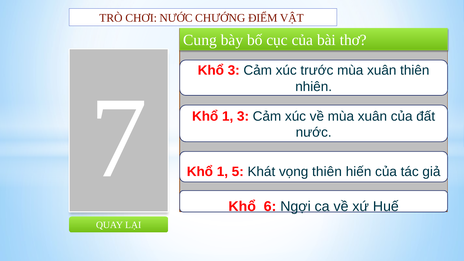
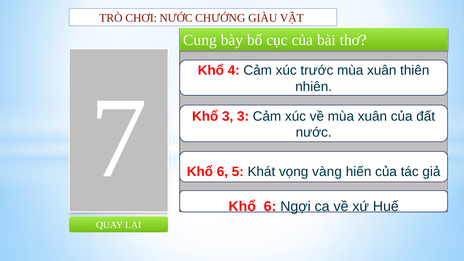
ĐIỂM: ĐIỂM -> GIÀU (263, 18)
Khổ 3: 3 -> 4 (234, 71)
1: 1 -> 3 (228, 116)
1: 1 -> 6 (222, 172)
vọng thiên: thiên -> vàng (327, 172)
